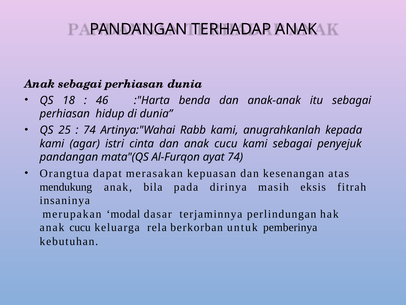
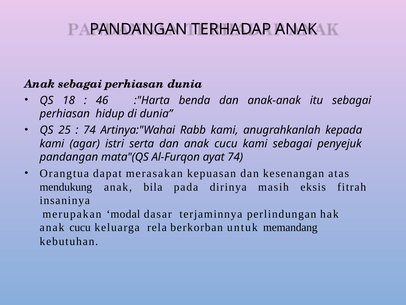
cinta: cinta -> serta (142, 143)
pemberinya: pemberinya -> memandang (290, 227)
